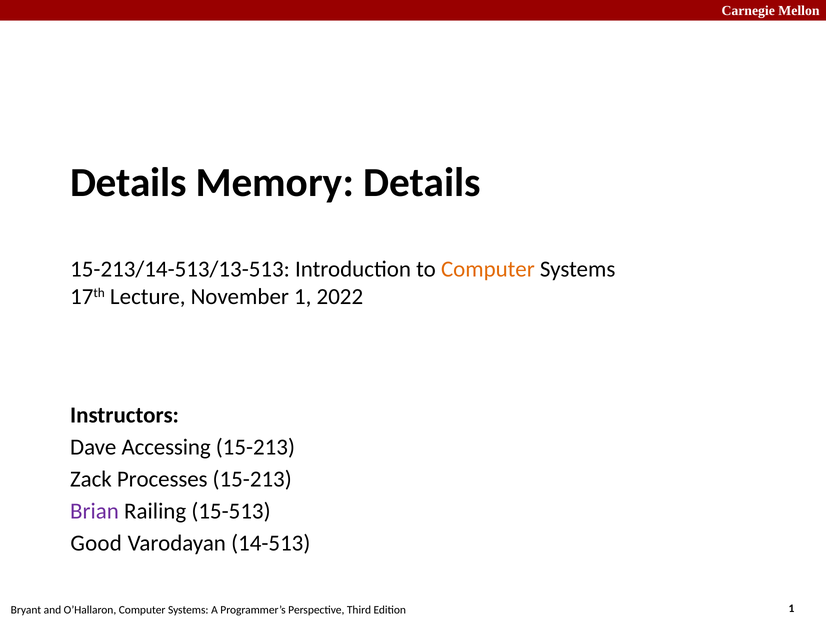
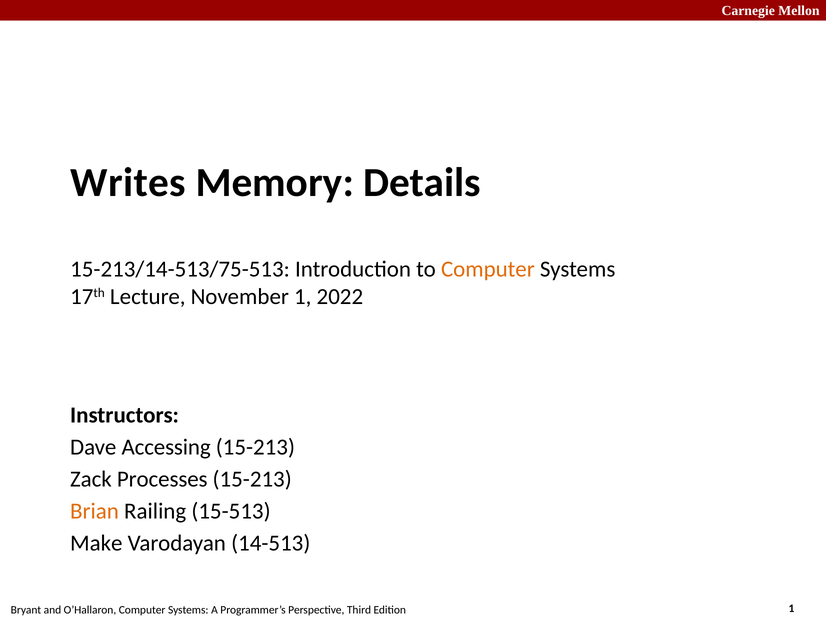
Details: Details -> Writes (128, 183)
15-213/14-513/13-513: 15-213/14-513/13-513 -> 15-213/14-513/75-513 (180, 269)
Brian colour: purple -> orange (94, 512)
Good: Good -> Make (96, 544)
